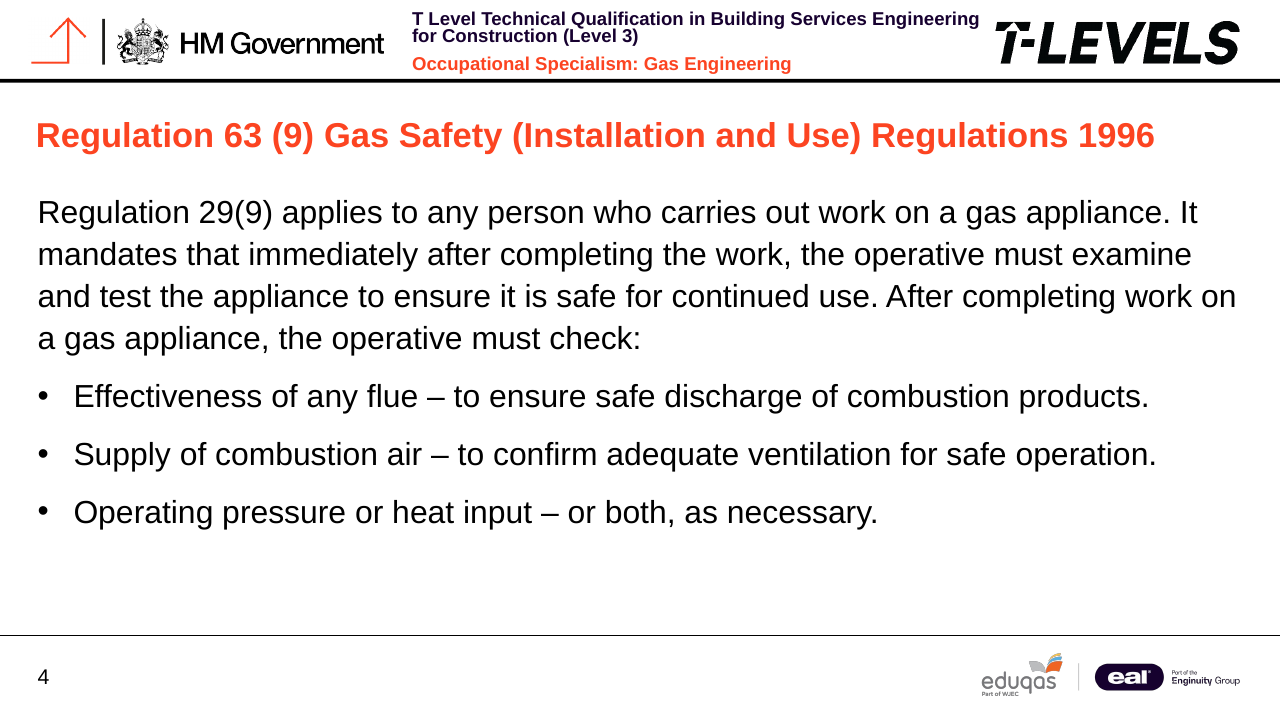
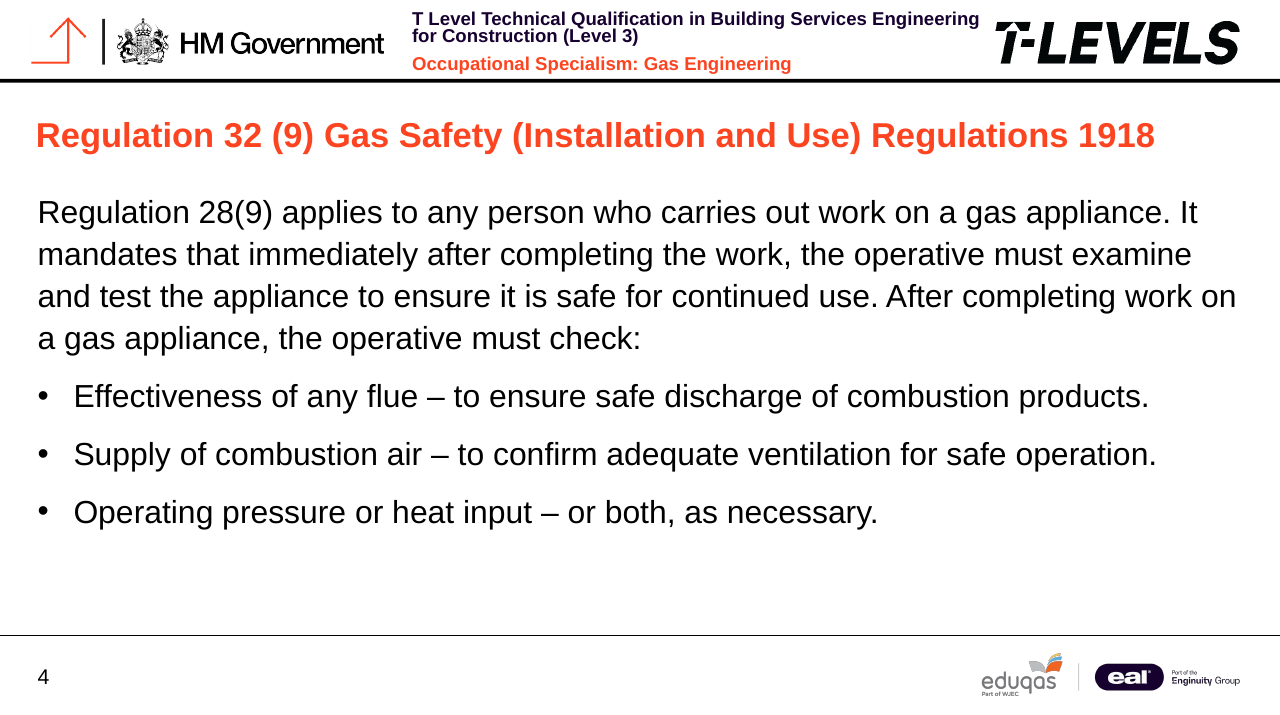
63: 63 -> 32 (243, 136)
1996: 1996 -> 1918 (1117, 136)
29(9: 29(9 -> 28(9 (236, 213)
